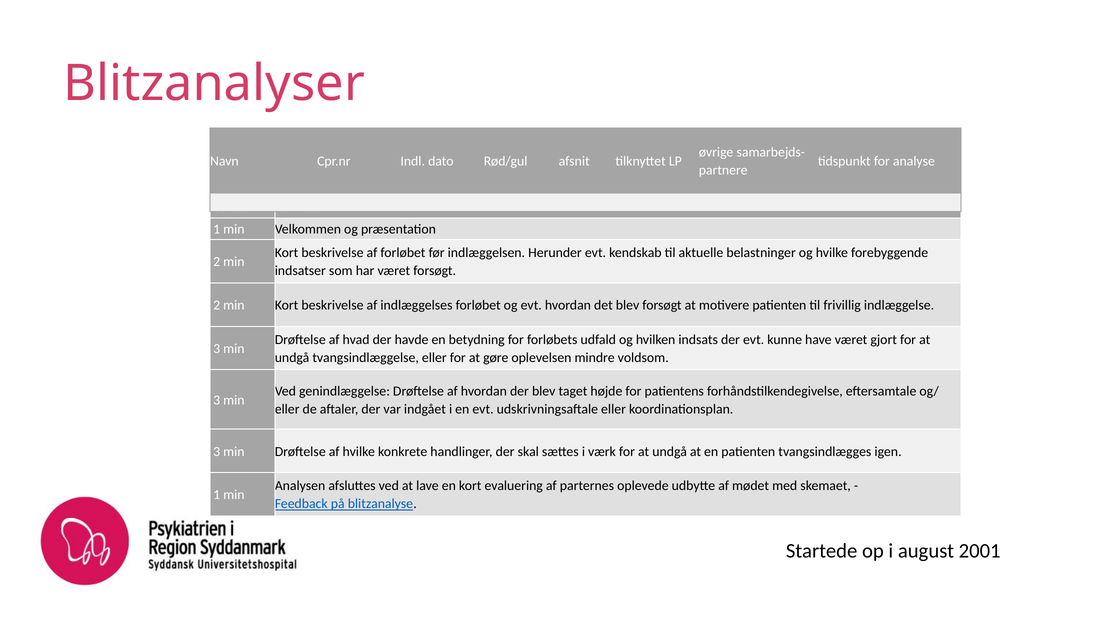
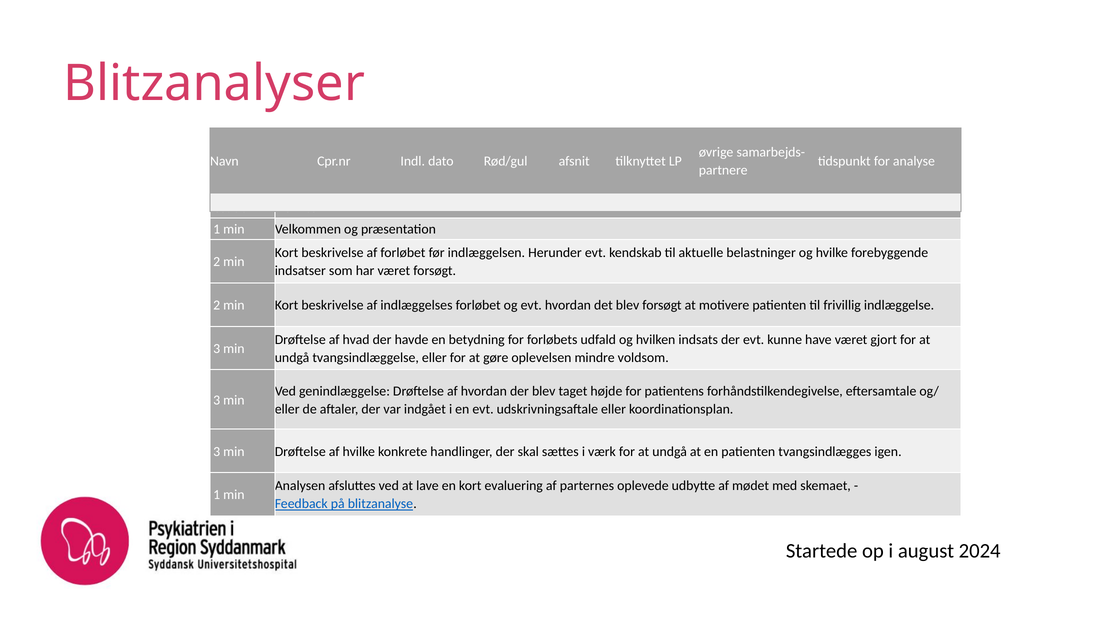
2001: 2001 -> 2024 (980, 551)
